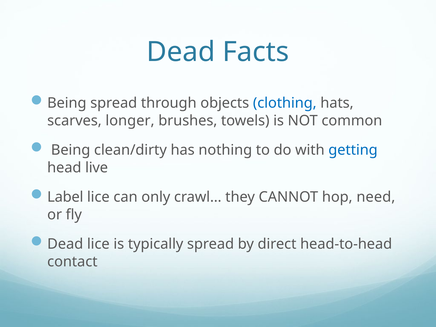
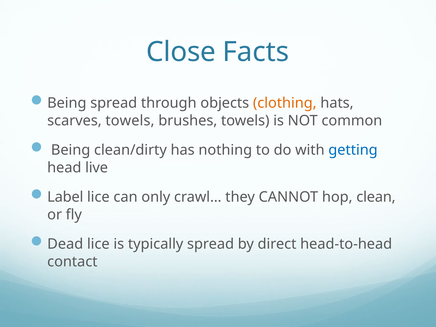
Dead: Dead -> Close (181, 52)
clothing colour: blue -> orange (285, 103)
scarves longer: longer -> towels (130, 121)
need: need -> clean (376, 197)
